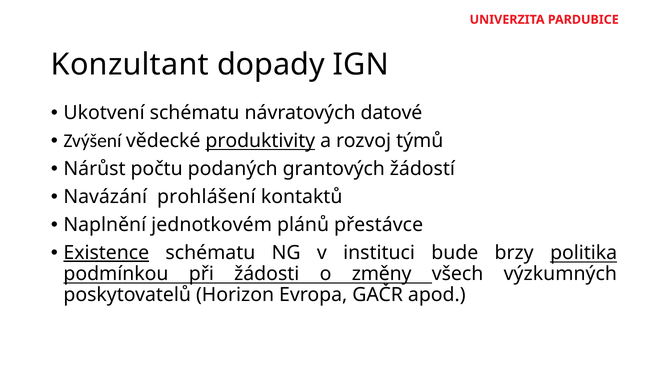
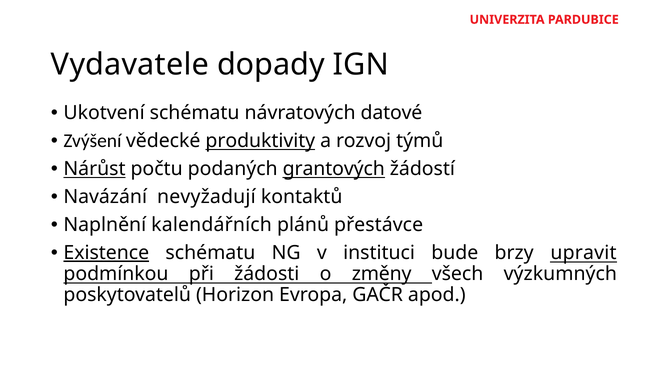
Konzultant: Konzultant -> Vydavatele (130, 65)
Nárůst underline: none -> present (94, 169)
grantových underline: none -> present (334, 169)
prohlášení: prohlášení -> nevyžadují (206, 197)
jednotkovém: jednotkovém -> kalendářních (212, 225)
politika: politika -> upravit (584, 253)
